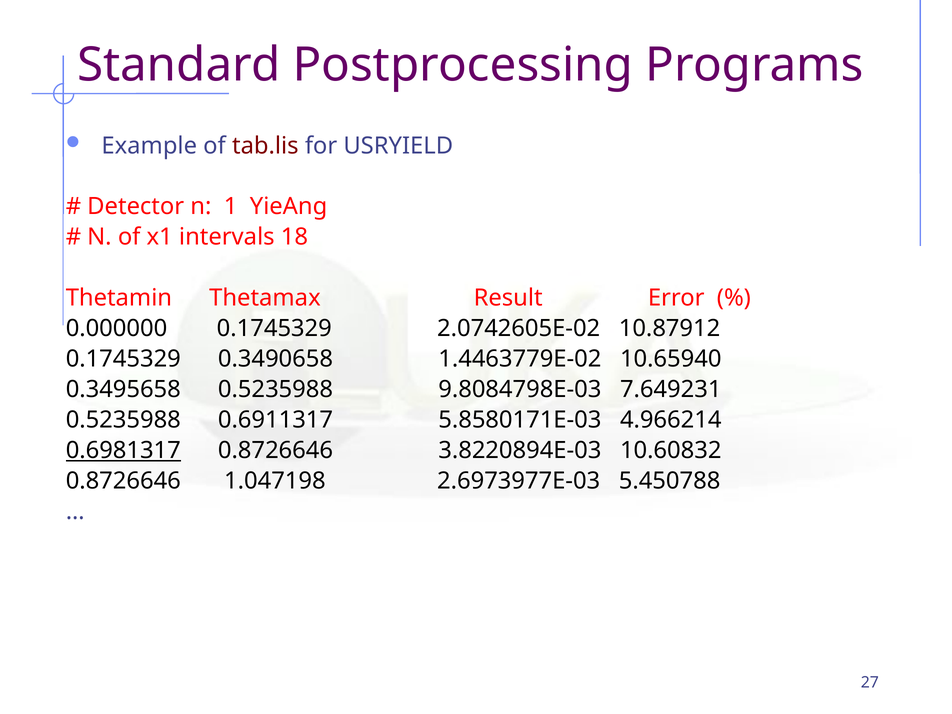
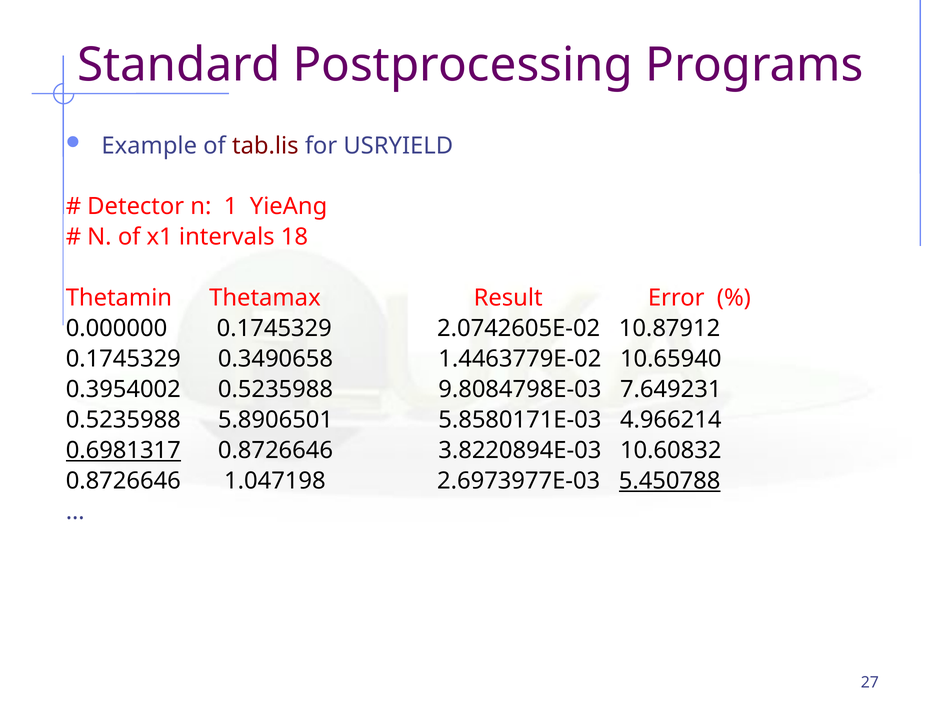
0.3495658: 0.3495658 -> 0.3954002 (123, 389)
0.6911317: 0.6911317 -> 5.8906501 (275, 420)
5.450788 underline: none -> present (670, 481)
